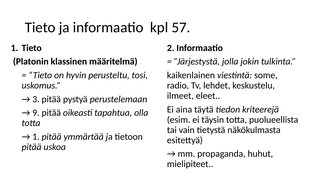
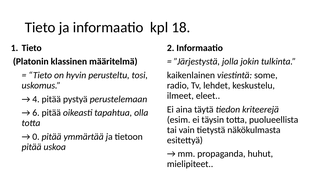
57: 57 -> 18 (181, 27)
3: 3 -> 4 (36, 99)
9: 9 -> 6 (36, 113)
1: 1 -> 0 (36, 137)
